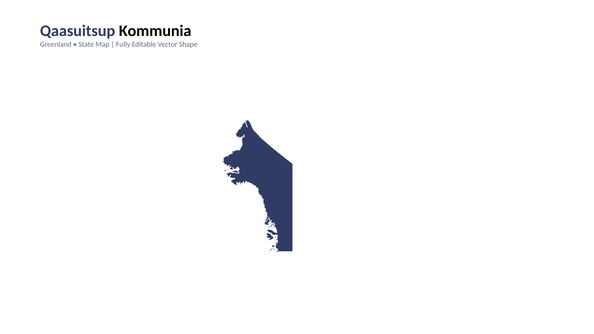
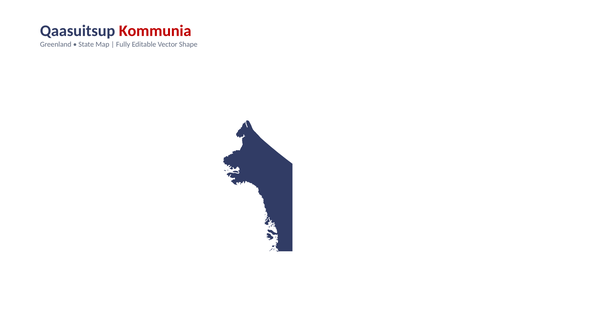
Kommunia colour: black -> red (155, 31)
